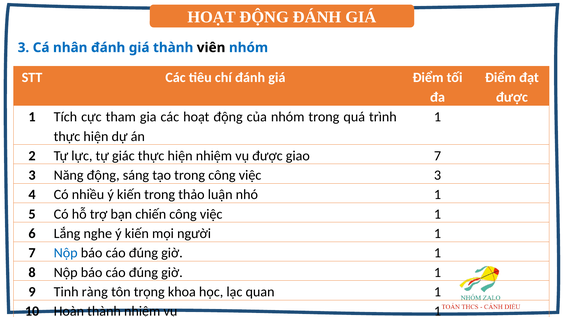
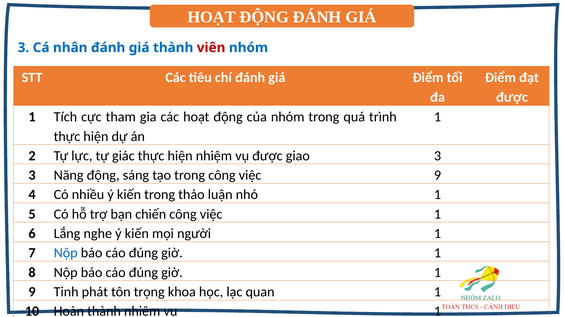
viên colour: black -> red (211, 48)
giao 7: 7 -> 3 (438, 156)
việc 3: 3 -> 9 (438, 175)
ràng: ràng -> phát (95, 292)
